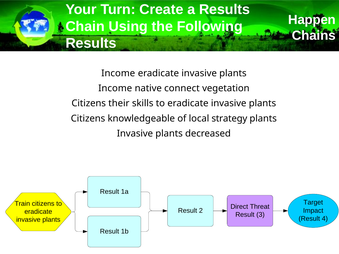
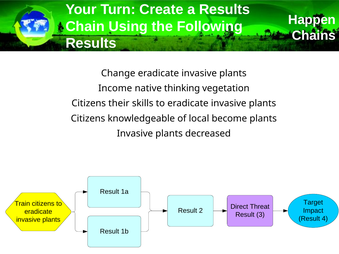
Income: Income -> Change (118, 73)
connect: connect -> thinking (182, 88)
strategy: strategy -> become (229, 119)
